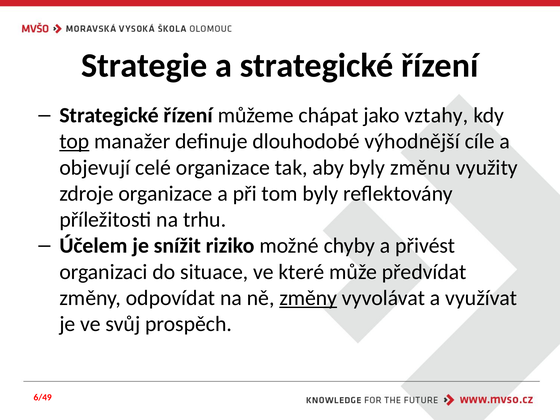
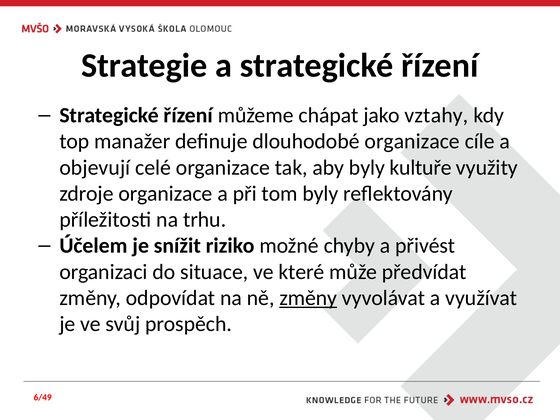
top underline: present -> none (74, 141)
dlouhodobé výhodnější: výhodnější -> organizace (412, 141)
změnu: změnu -> kultuře (421, 168)
